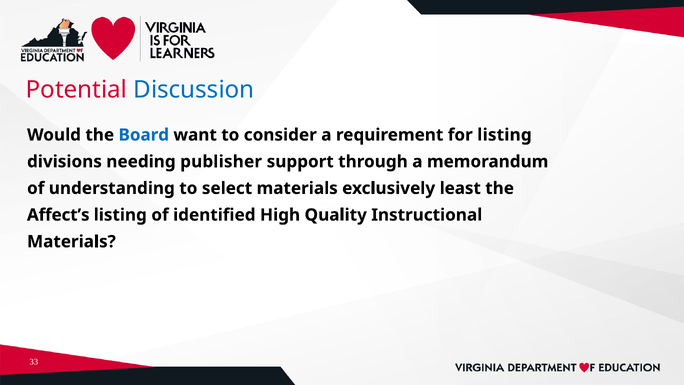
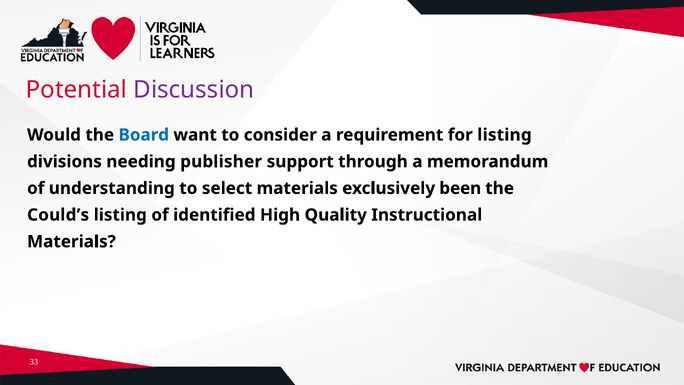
Discussion colour: blue -> purple (194, 90)
least: least -> been (460, 188)
Affect’s: Affect’s -> Could’s (58, 215)
